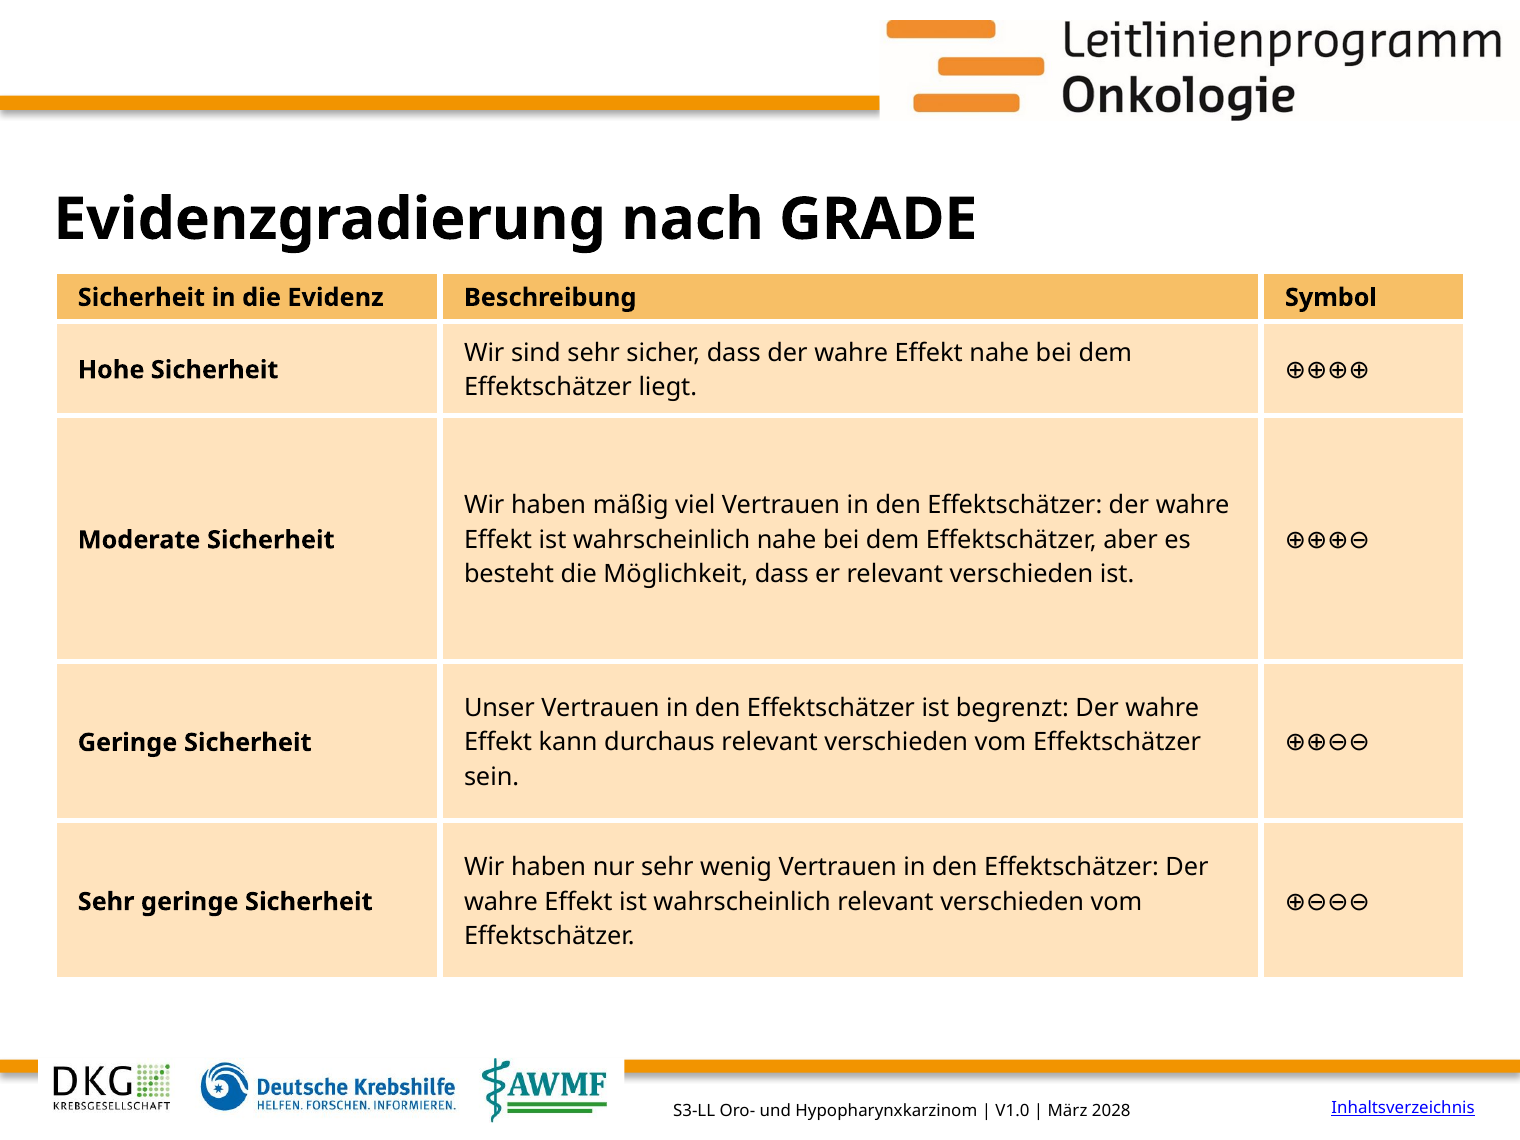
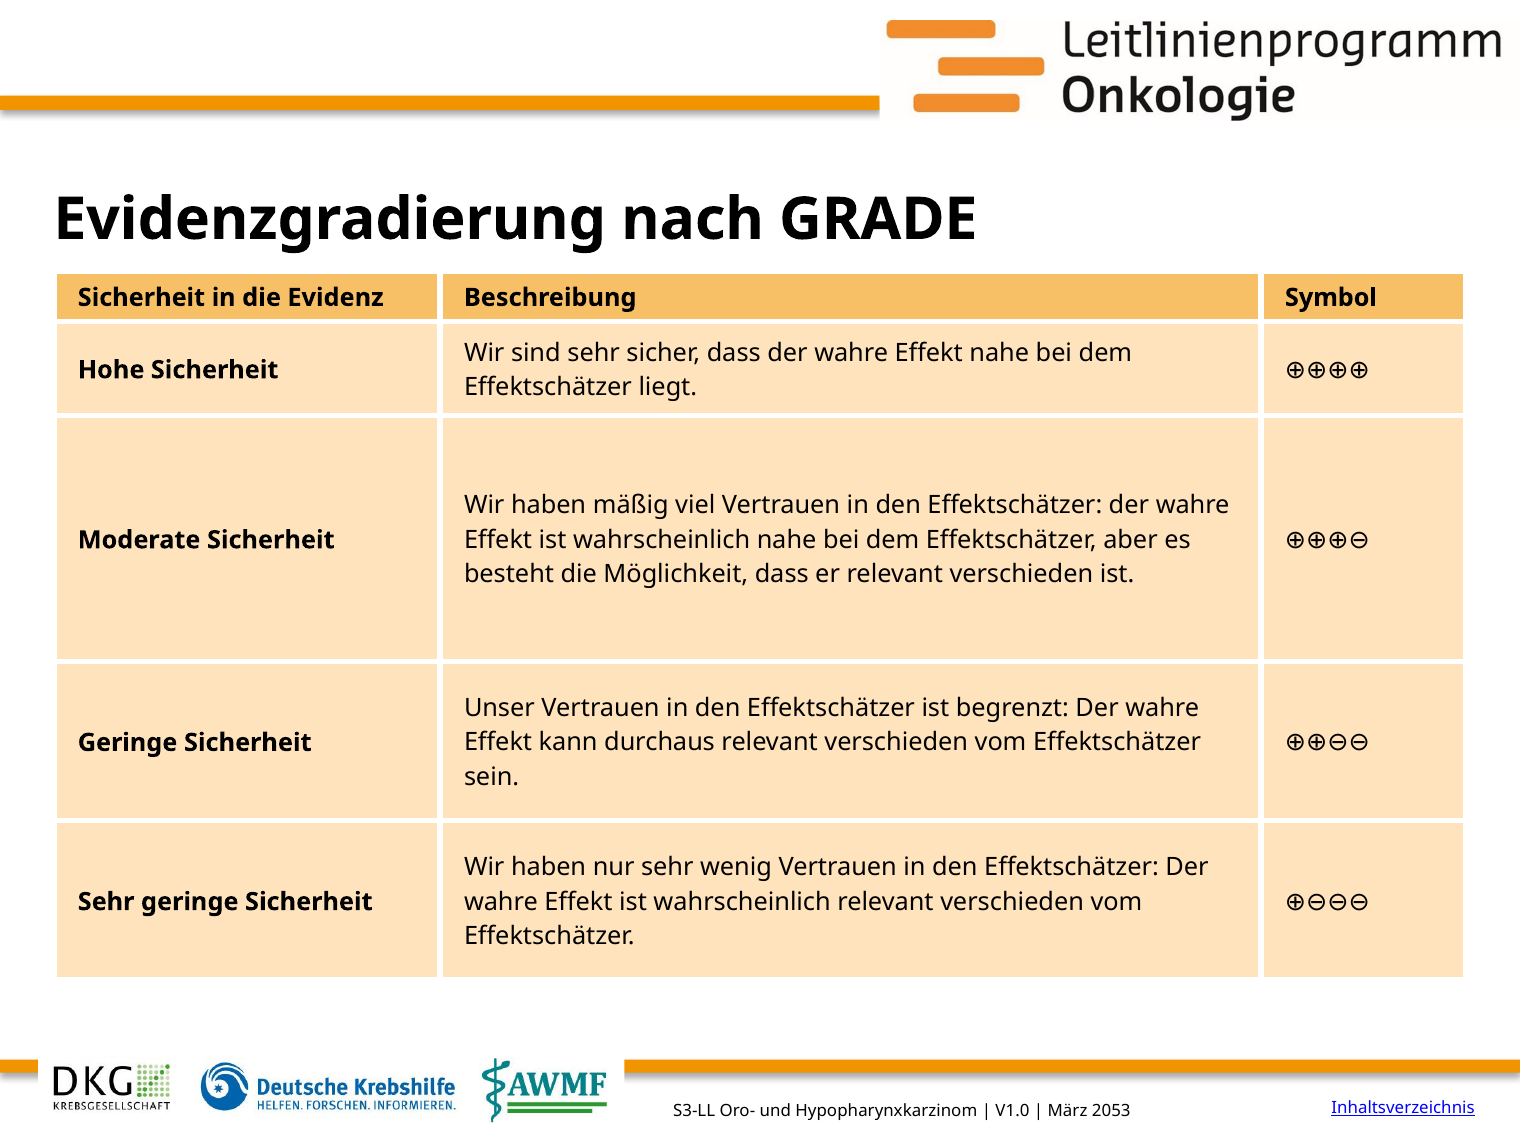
2028: 2028 -> 2053 (1111, 1111)
